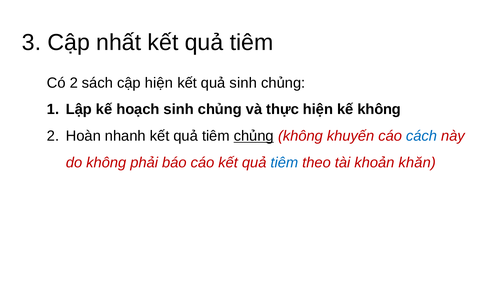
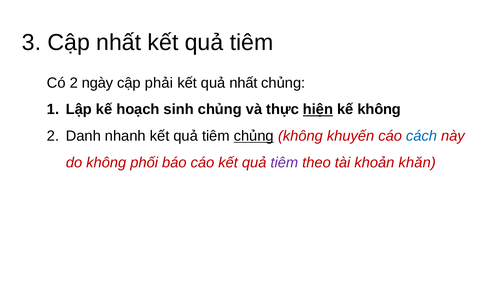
sách: sách -> ngày (98, 83)
cập hiện: hiện -> phải (159, 83)
quả sinh: sinh -> nhất (243, 83)
hiện underline: none -> present (318, 109)
Hoàn: Hoàn -> Danh (83, 136)
phải: phải -> phối (144, 162)
tiêm colour: blue -> purple (284, 162)
